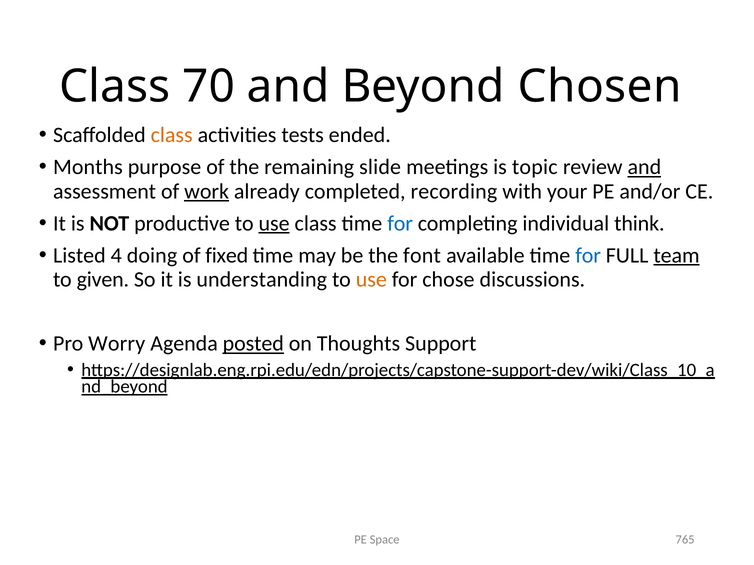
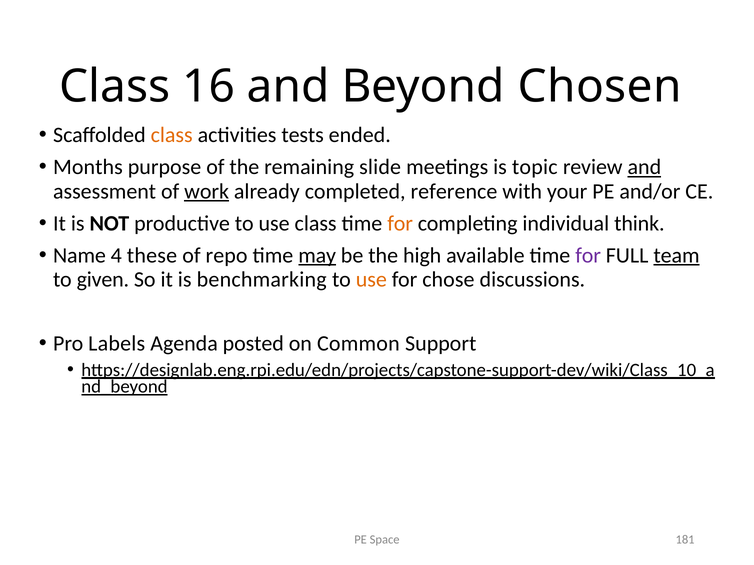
70: 70 -> 16 (209, 86)
recording: recording -> reference (454, 192)
use underline: present -> none (274, 224)
for colour: blue -> orange (400, 224)
Listed: Listed -> Name (79, 256)
doing: doing -> these (152, 256)
fixed: fixed -> repo (227, 256)
may underline: none -> present (317, 256)
font: font -> high (422, 256)
for colour: blue -> purple (588, 256)
understanding: understanding -> benchmarking (262, 280)
Worry: Worry -> Labels (117, 344)
posted underline: present -> none (253, 344)
Thoughts: Thoughts -> Common (358, 344)
765: 765 -> 181 (685, 540)
